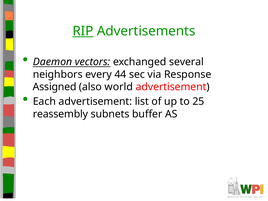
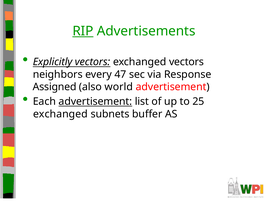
Daemon: Daemon -> Explicitly (53, 62)
exchanged several: several -> vectors (186, 62)
44: 44 -> 47 (120, 74)
advertisement underline: none -> present (95, 102)
reassembly: reassembly -> exchanged (60, 114)
